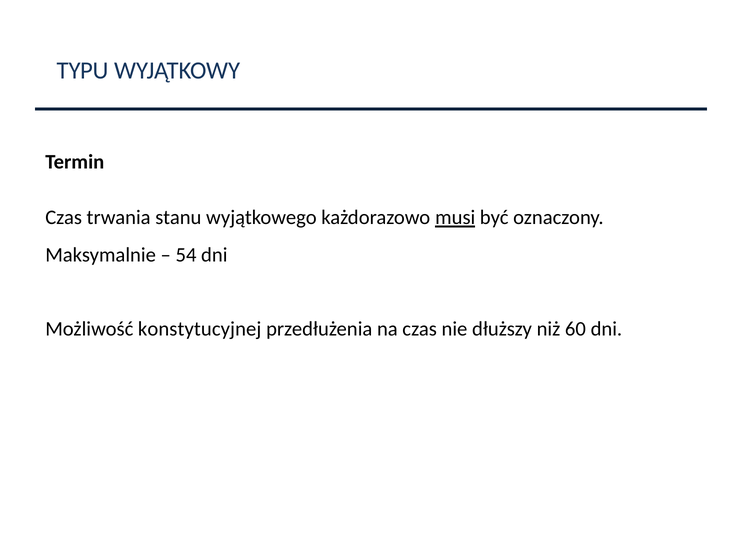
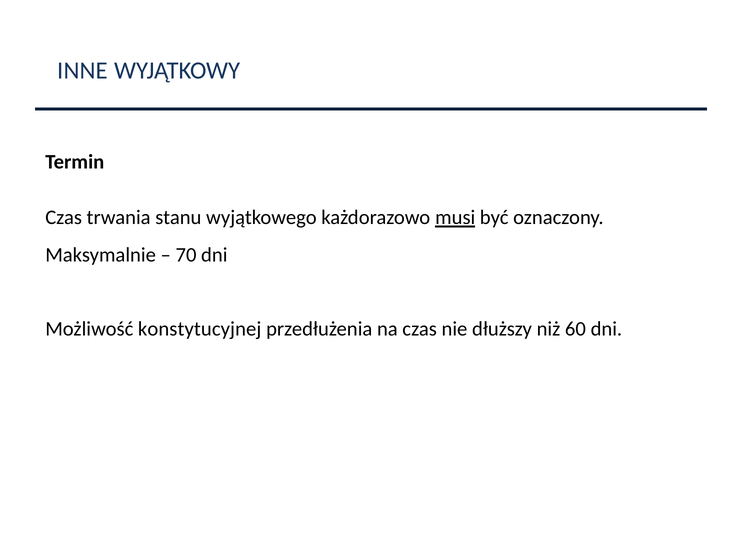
TYPU: TYPU -> INNE (83, 71)
54: 54 -> 70 (186, 255)
